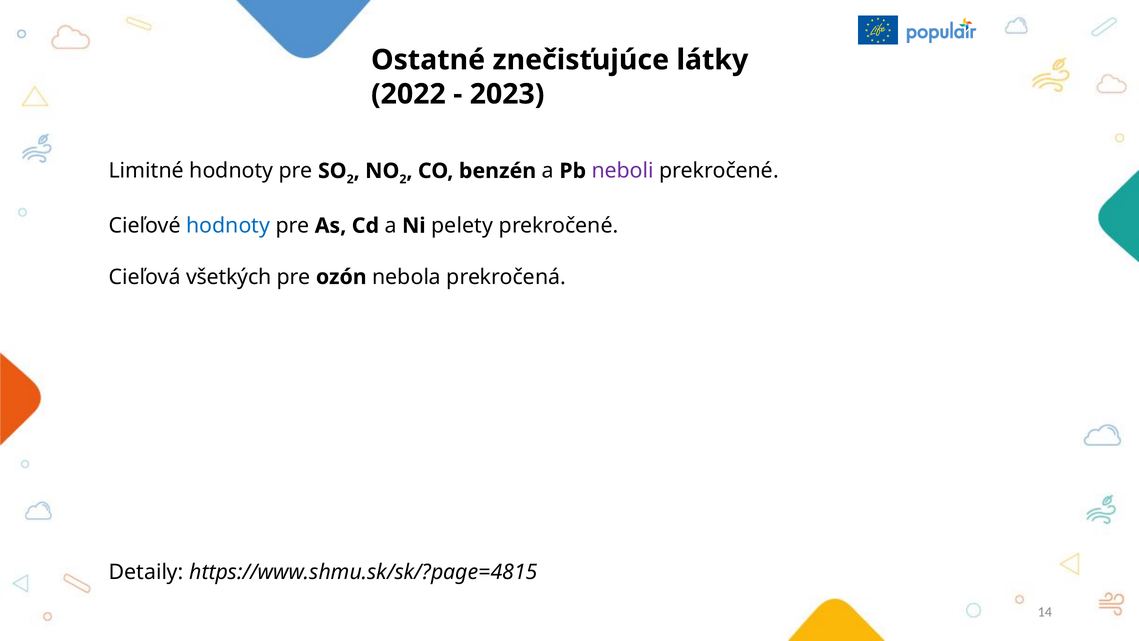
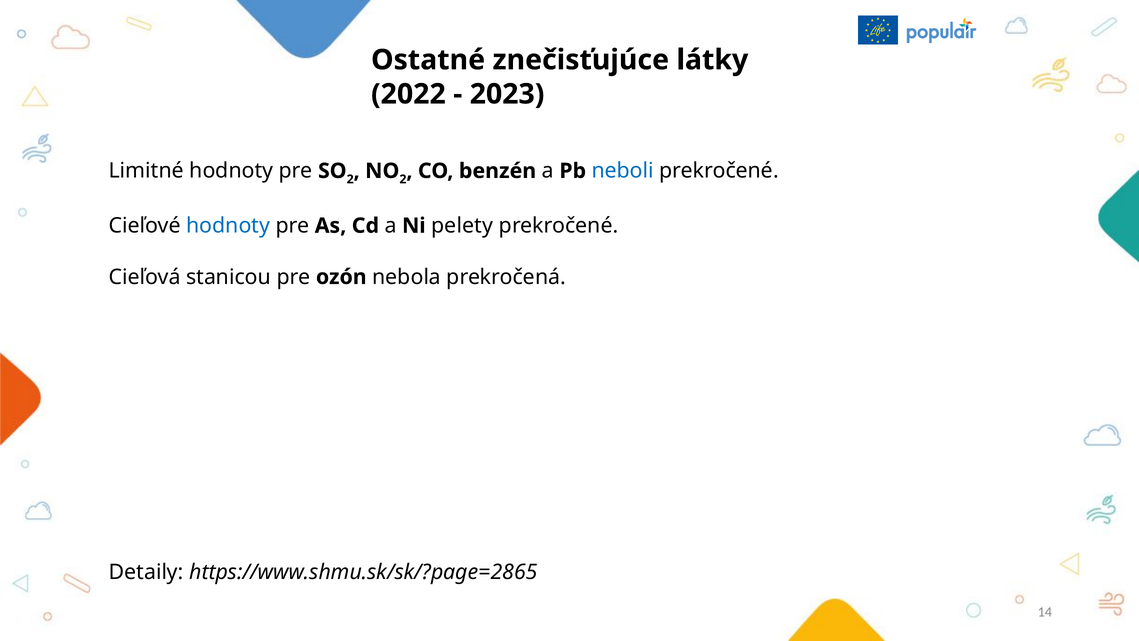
neboli colour: purple -> blue (623, 171)
všetkých: všetkých -> stanicou (229, 277)
https://www.shmu.sk/sk/?page=4815: https://www.shmu.sk/sk/?page=4815 -> https://www.shmu.sk/sk/?page=2865 (363, 572)
